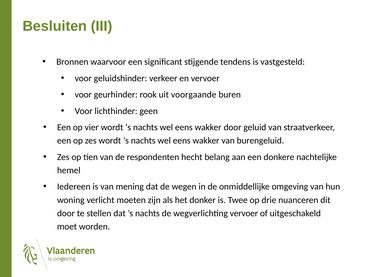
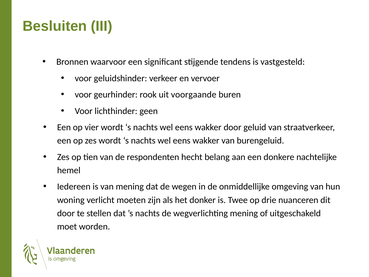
wegverlichting vervoer: vervoer -> mening (244, 213)
